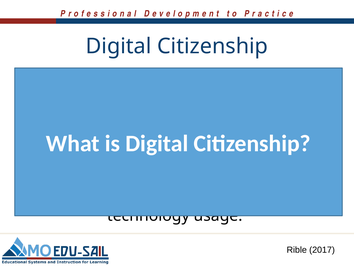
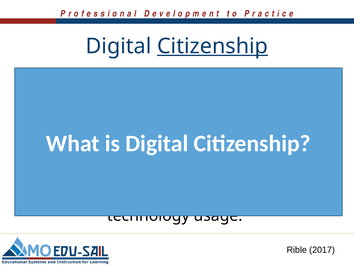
Citizenship underline: none -> present (213, 46)
